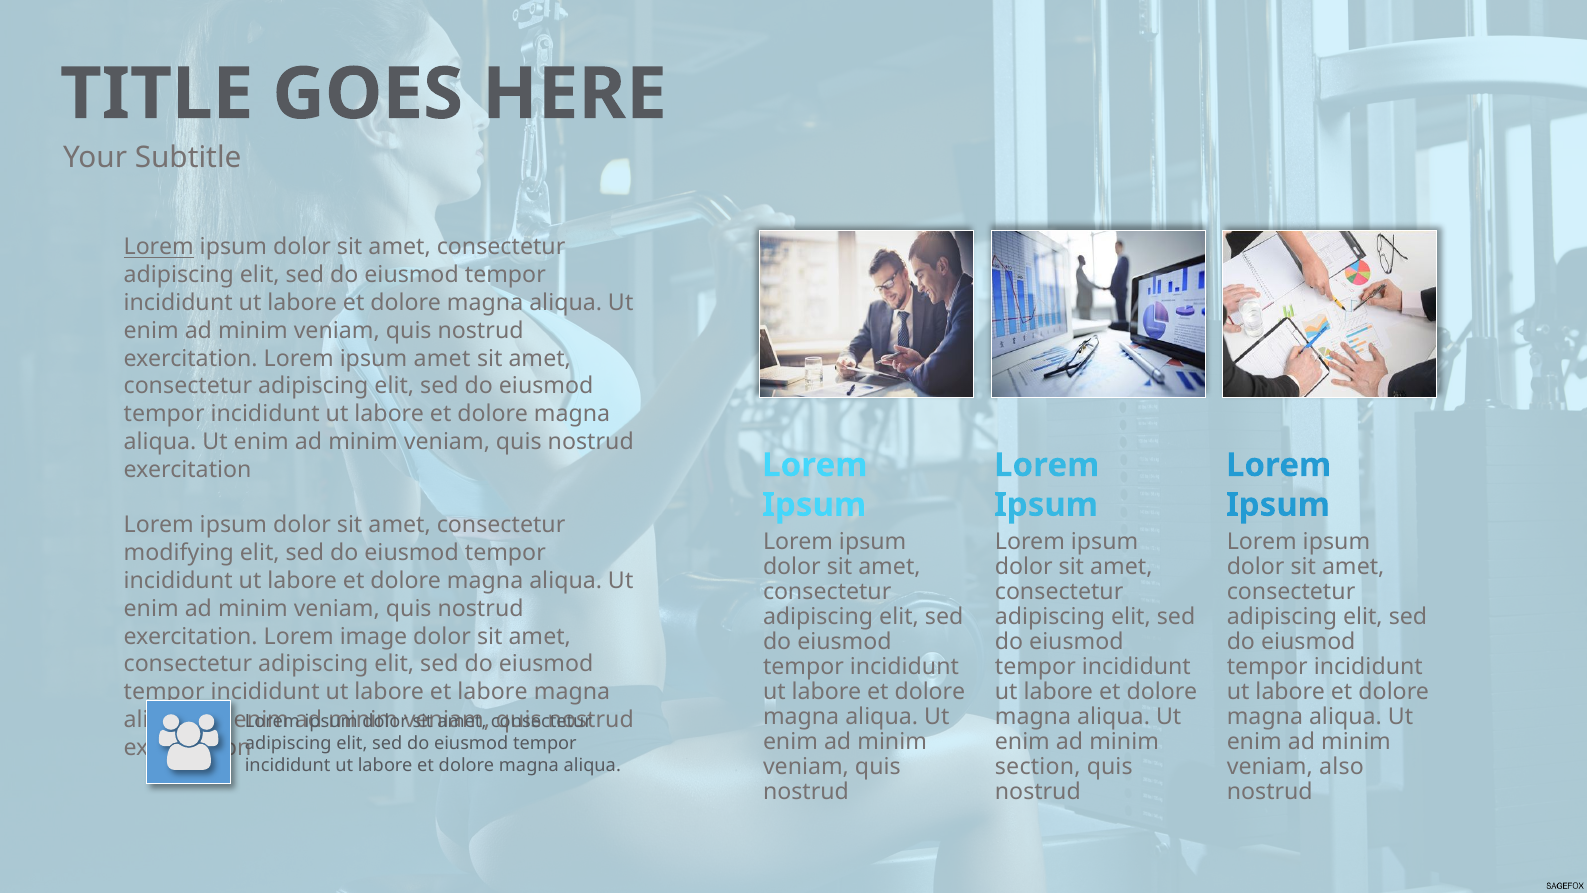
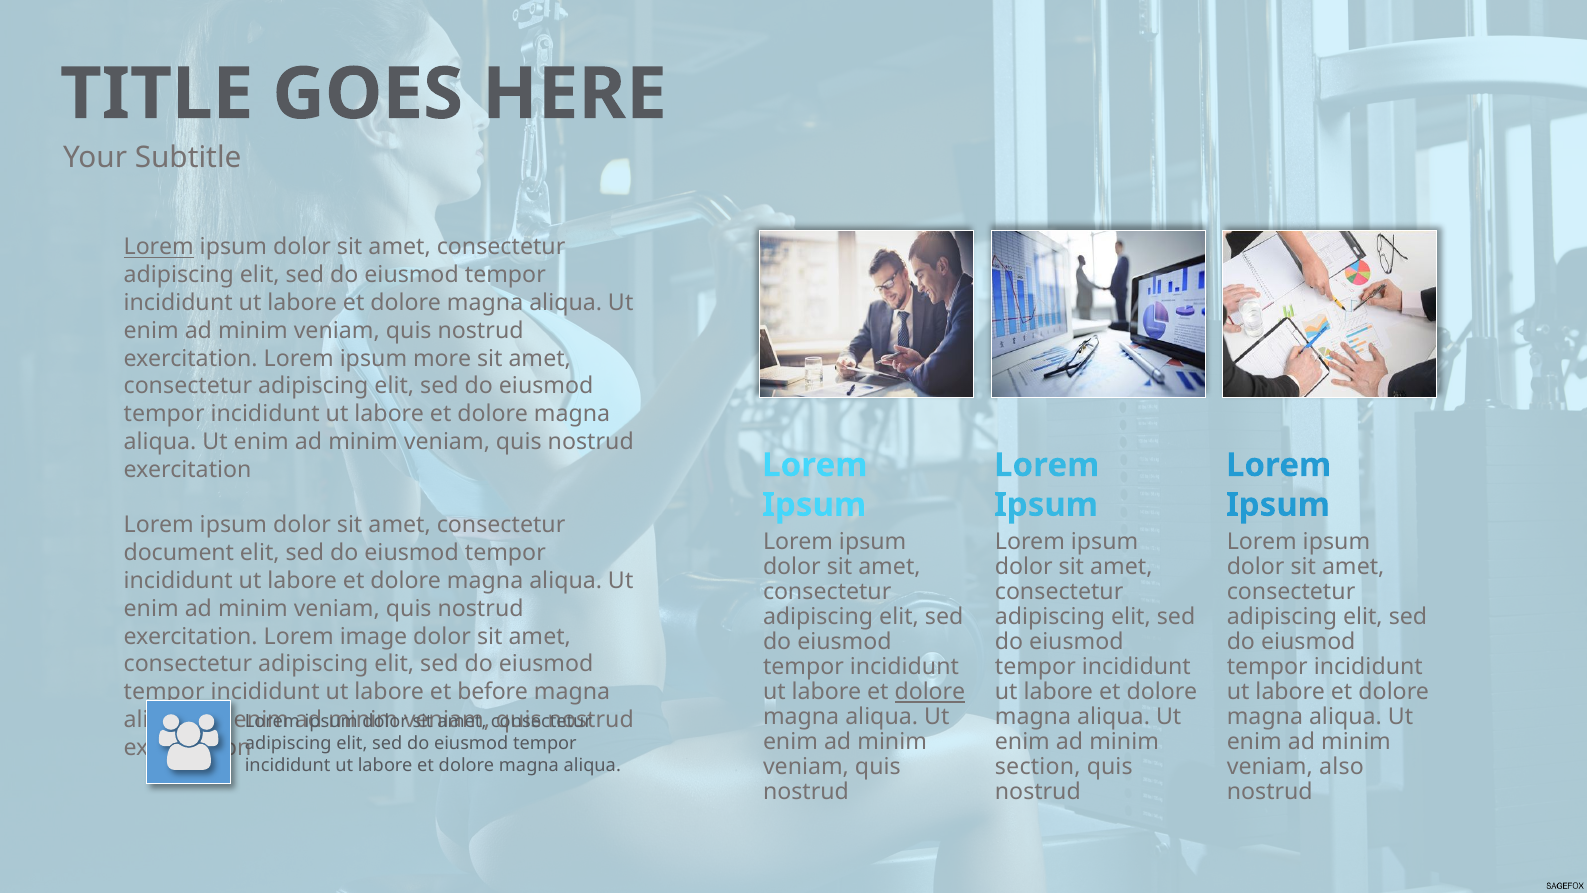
ipsum amet: amet -> more (442, 358)
modifying: modifying -> document (179, 553)
dolore underline: none -> present (930, 692)
et labore: labore -> before (493, 692)
